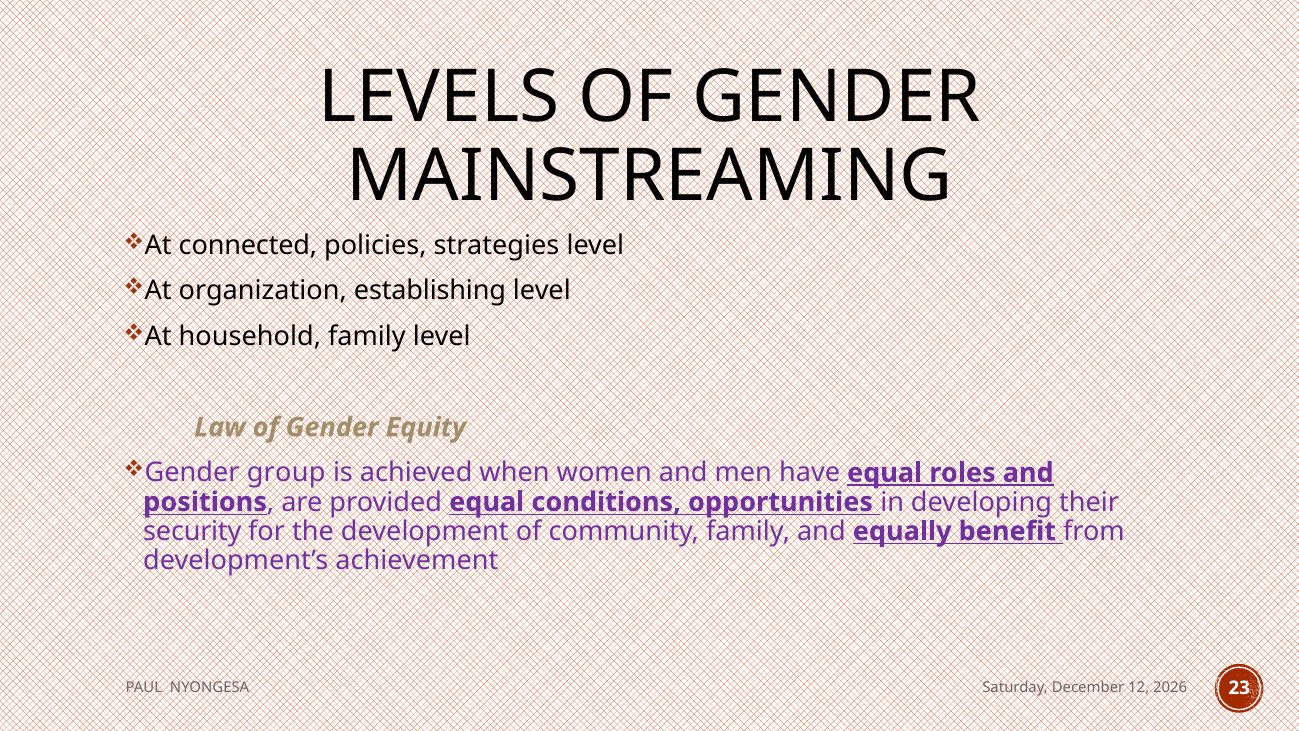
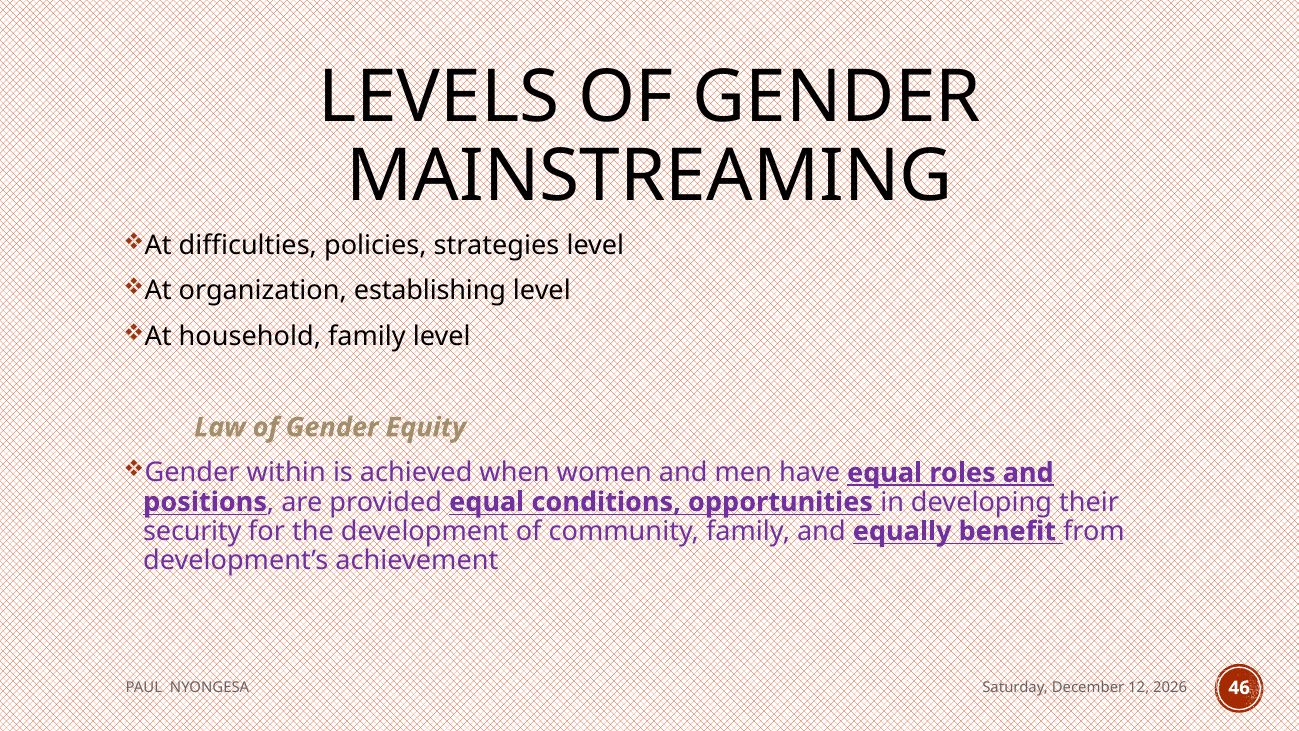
connected: connected -> difficulties (248, 245)
group: group -> within (286, 473)
23: 23 -> 46 (1239, 688)
